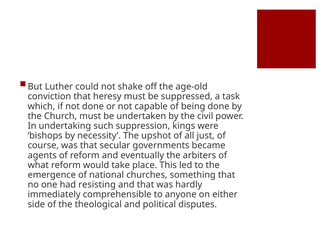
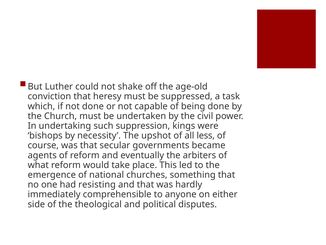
just: just -> less (206, 135)
